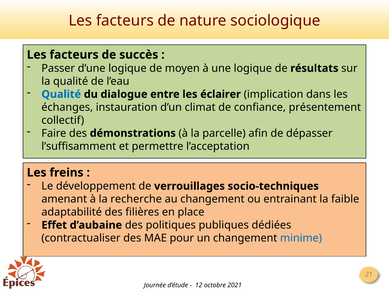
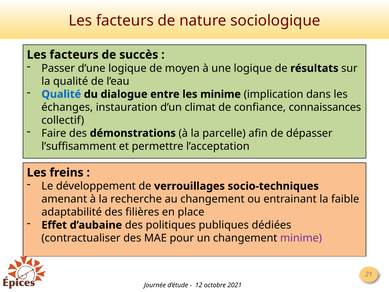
les éclairer: éclairer -> minime (221, 94)
présentement: présentement -> connaissances (325, 107)
minime colour: blue -> purple (301, 238)
